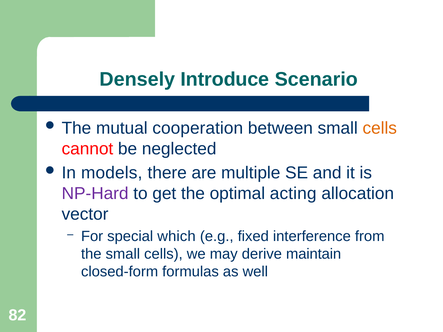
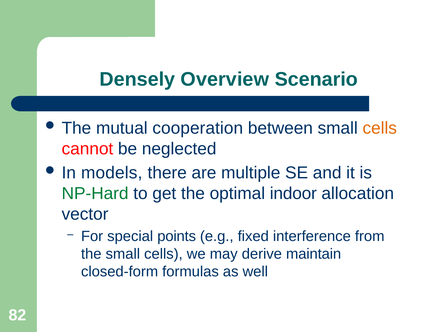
Introduce: Introduce -> Overview (225, 79)
NP-Hard colour: purple -> green (95, 194)
acting: acting -> indoor (293, 194)
which: which -> points (177, 236)
